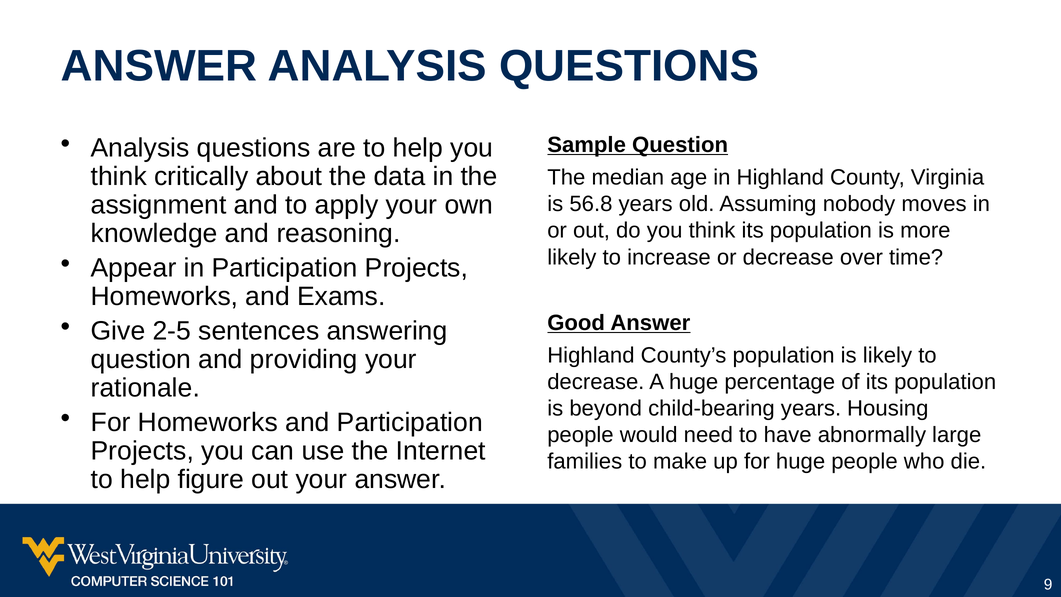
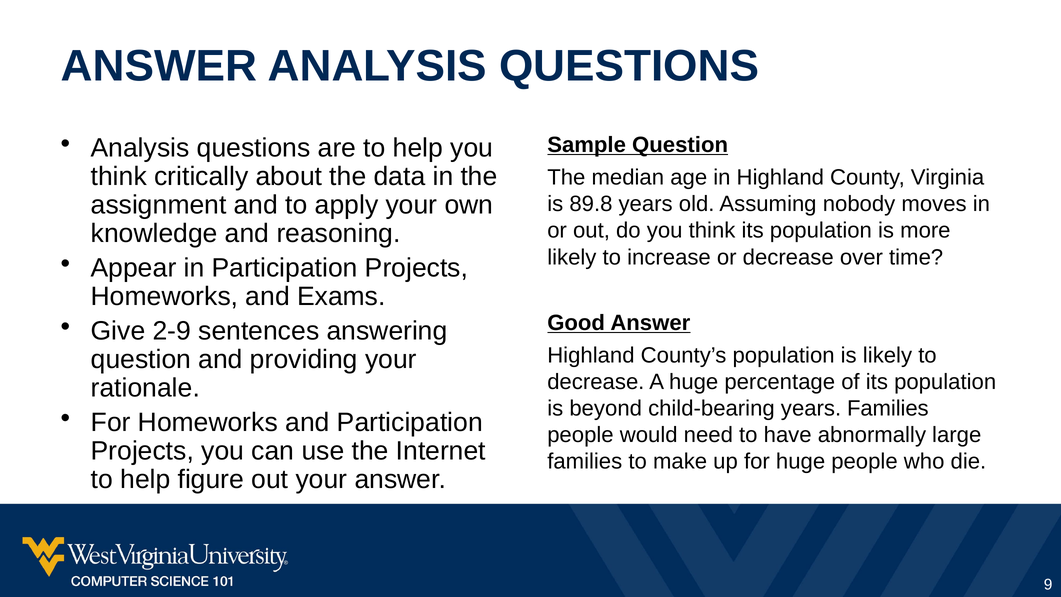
56.8: 56.8 -> 89.8 (591, 204)
2-5: 2-5 -> 2-9 (172, 331)
years Housing: Housing -> Families (888, 408)
